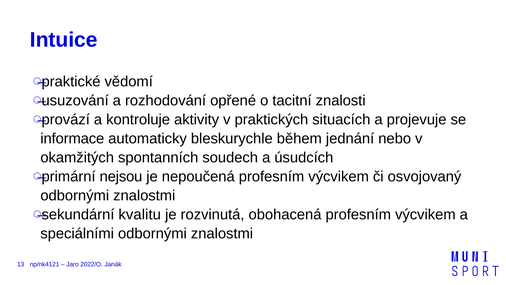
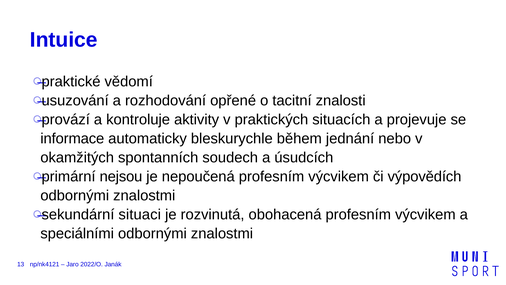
osvojovaný: osvojovaný -> výpovědích (425, 176)
kvalitu: kvalitu -> situaci (140, 214)
